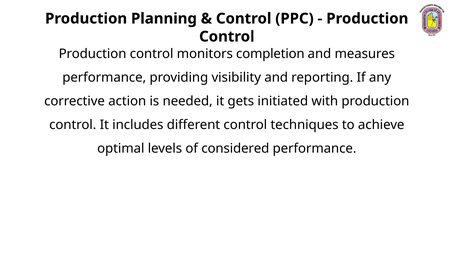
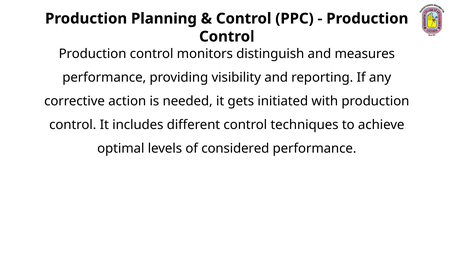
completion: completion -> distinguish (270, 54)
